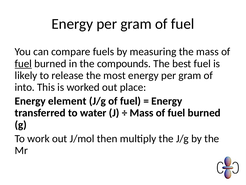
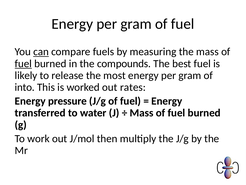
can underline: none -> present (41, 52)
place: place -> rates (133, 87)
element: element -> pressure (67, 101)
